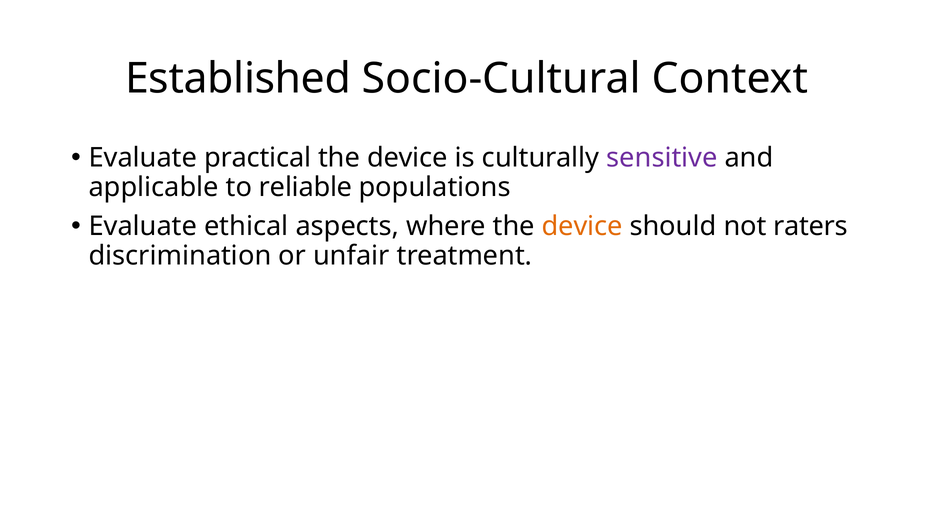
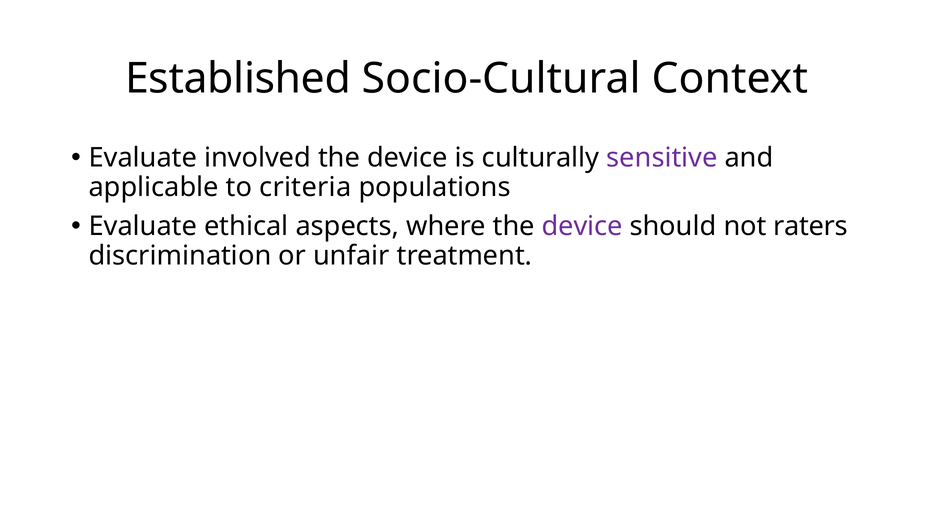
practical: practical -> involved (258, 158)
reliable: reliable -> criteria (305, 187)
device colour: orange -> purple (582, 227)
